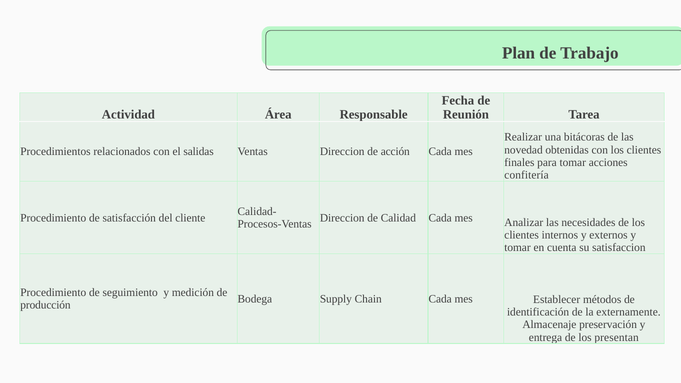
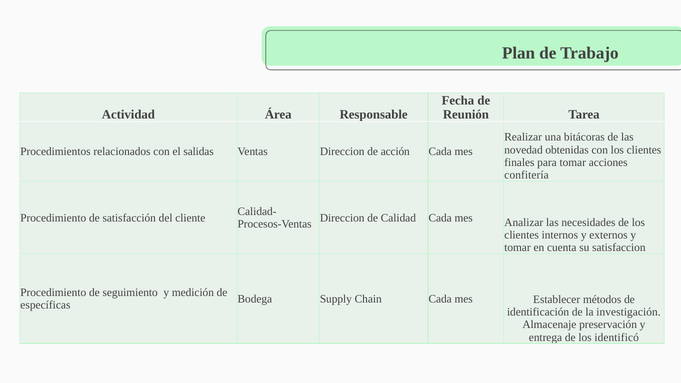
producción: producción -> específicas (45, 305)
externamente: externamente -> investigación (629, 312)
presentan: presentan -> identificó (617, 337)
